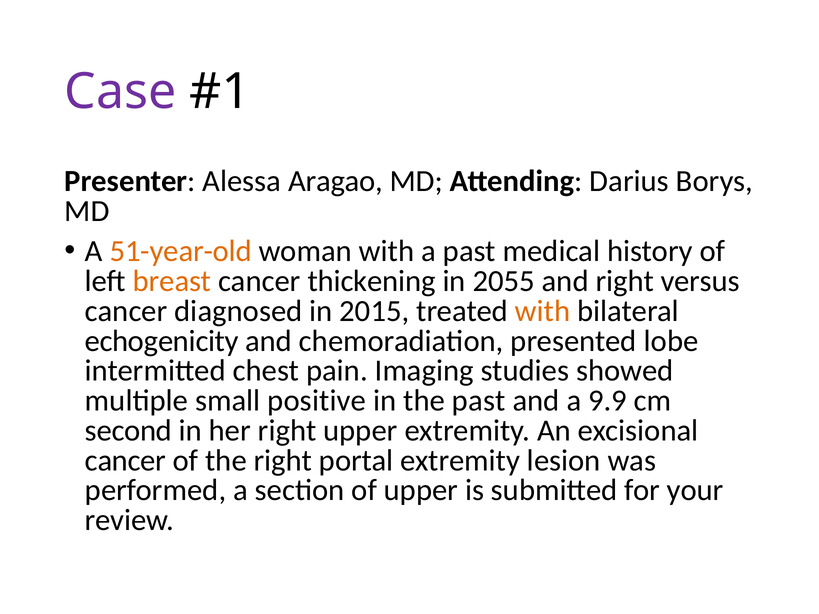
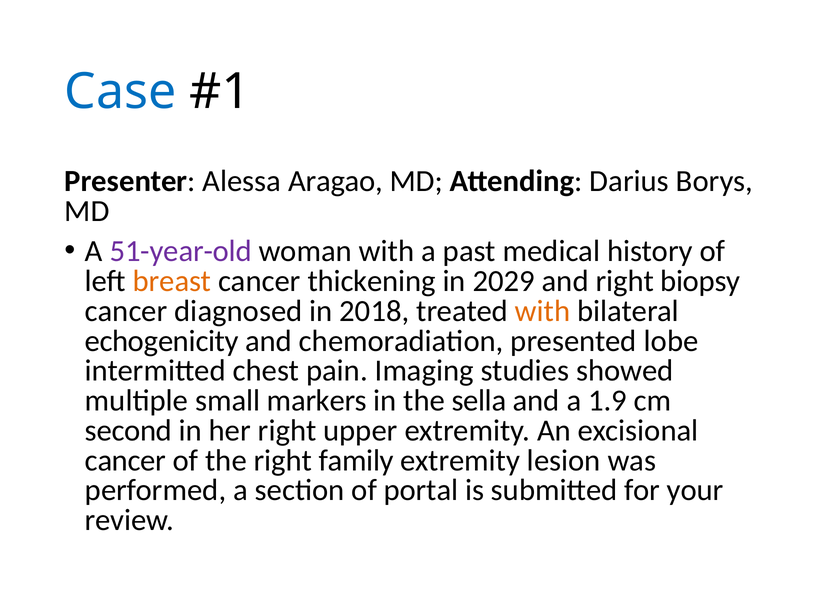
Case colour: purple -> blue (120, 92)
51-year-old colour: orange -> purple (181, 251)
2055: 2055 -> 2029 (504, 281)
versus: versus -> biopsy (700, 281)
2015: 2015 -> 2018 (374, 311)
positive: positive -> markers (317, 401)
the past: past -> sella (479, 401)
9.9: 9.9 -> 1.9 (608, 401)
portal: portal -> family (356, 461)
of upper: upper -> portal (421, 490)
